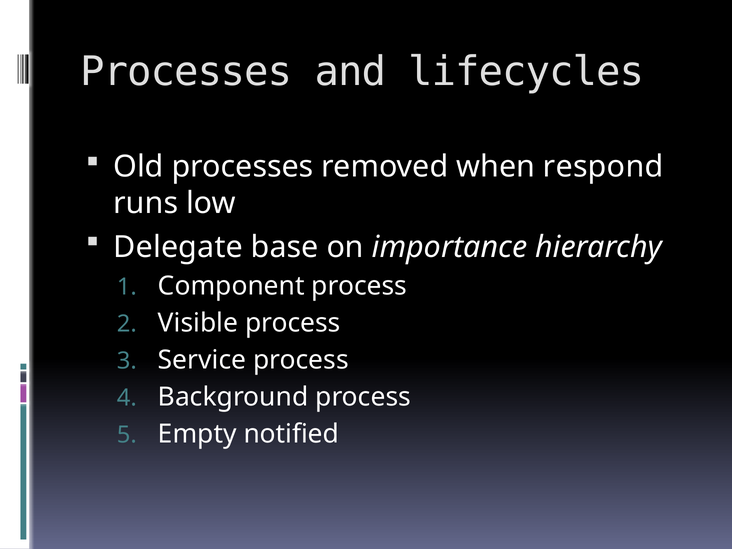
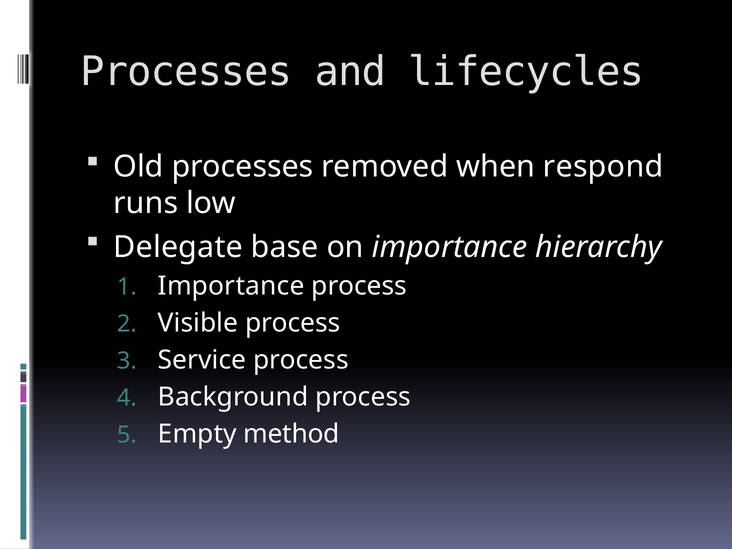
Component: Component -> Importance (231, 286)
notified: notified -> method (291, 434)
